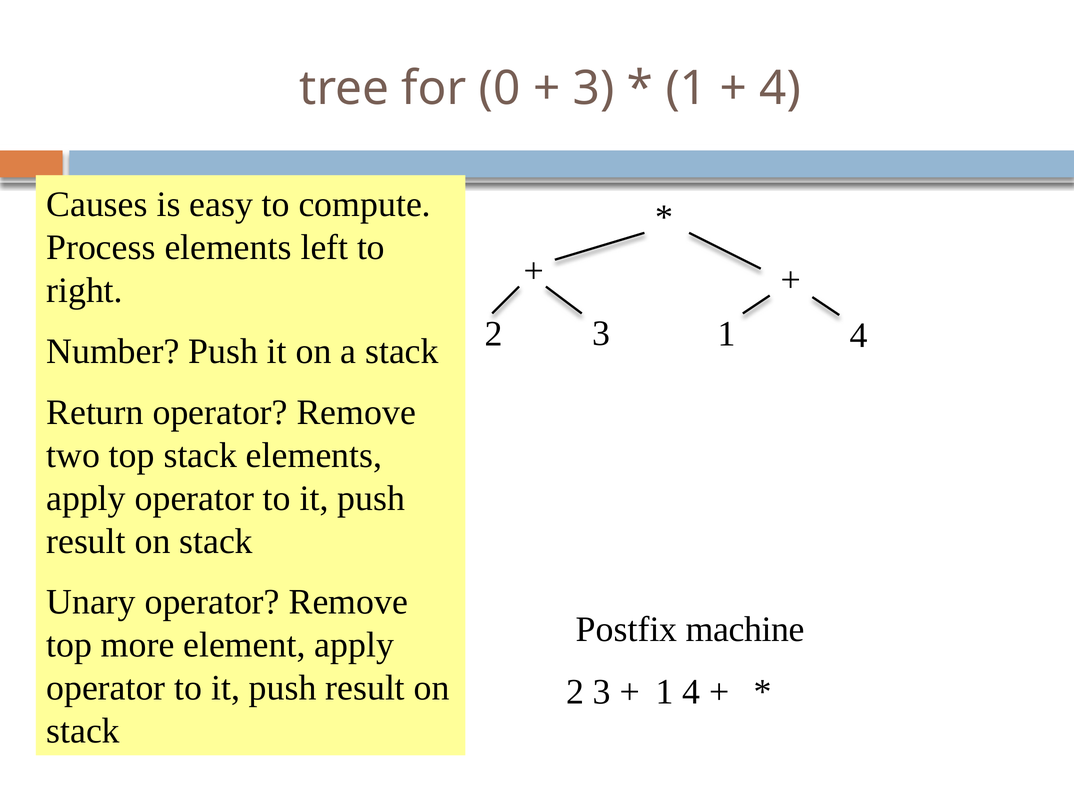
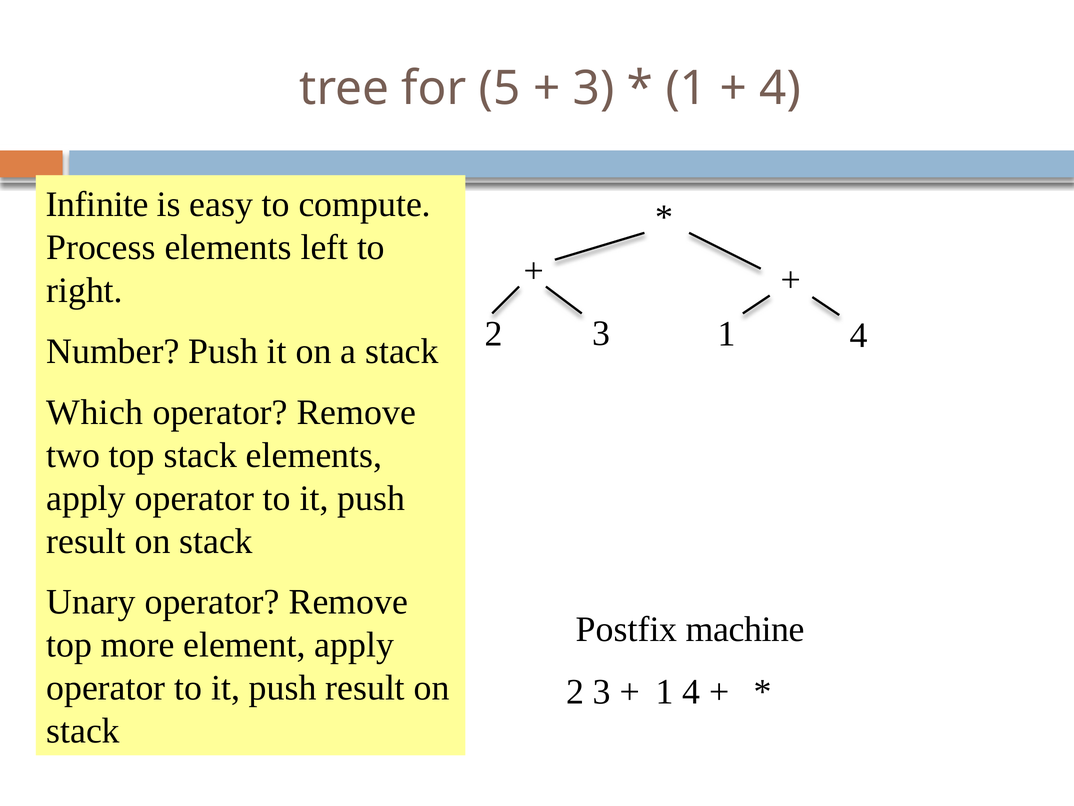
0: 0 -> 5 (500, 88)
Causes: Causes -> Infinite (97, 204)
Return: Return -> Which (95, 412)
